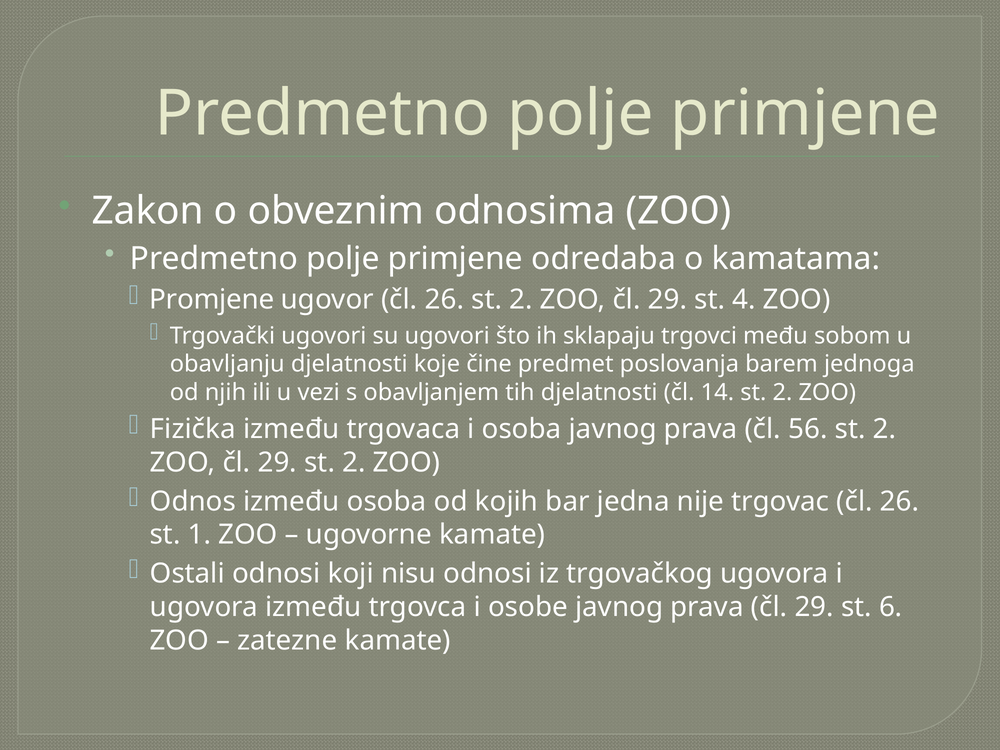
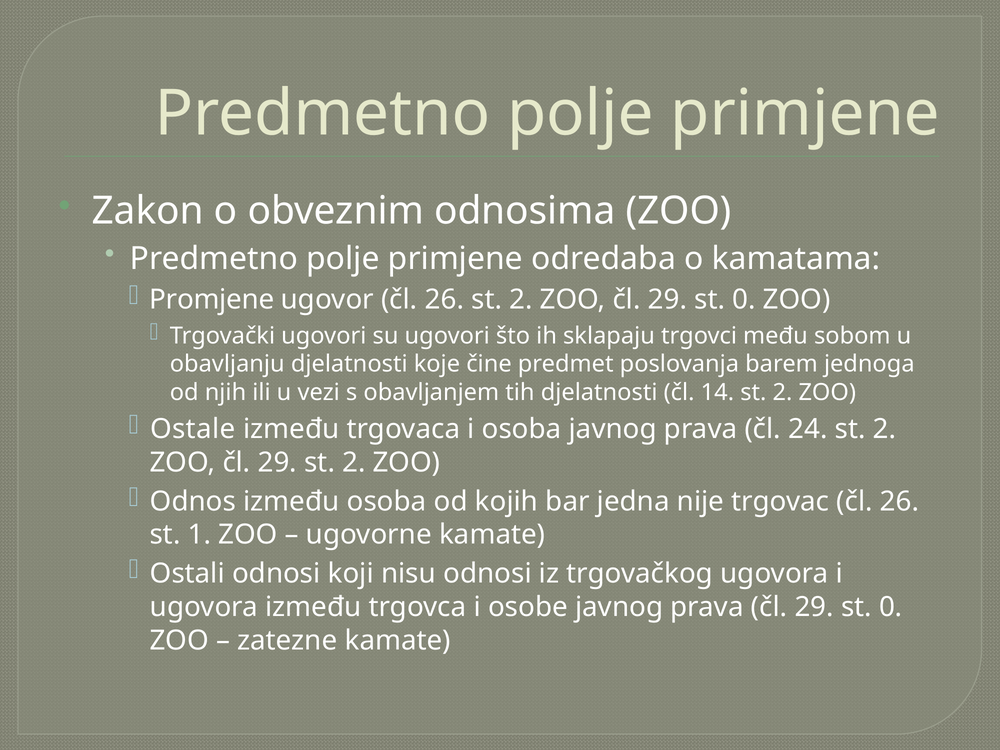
4: 4 -> 0 (744, 300)
Fizička: Fizička -> Ostale (193, 429)
56: 56 -> 24 (808, 429)
6: 6 -> 0 (891, 607)
